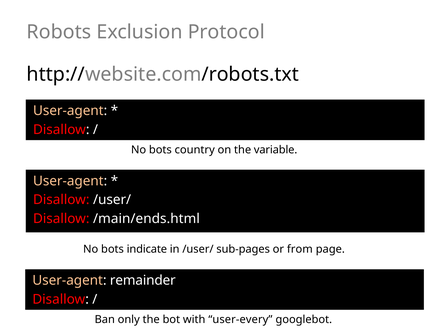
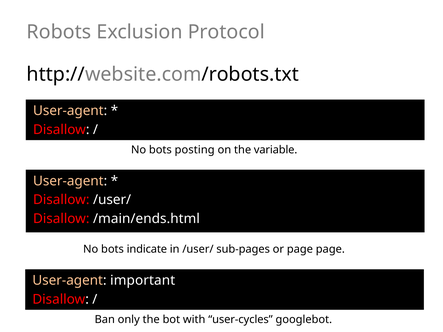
country: country -> posting (195, 150)
or from: from -> page (300, 250)
remainder: remainder -> important (143, 281)
user-every: user-every -> user-cycles (240, 320)
